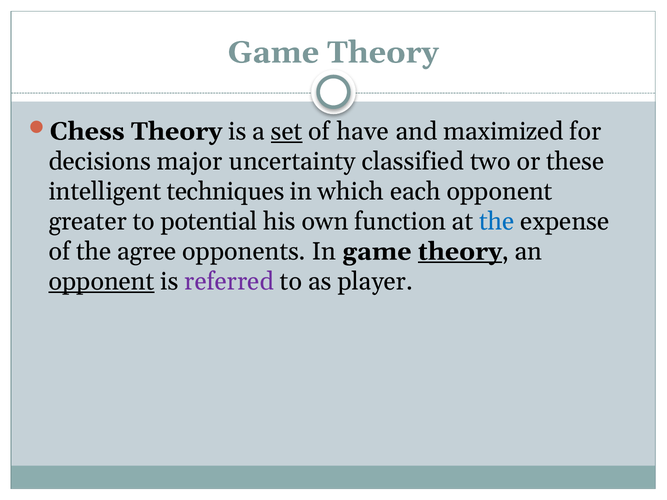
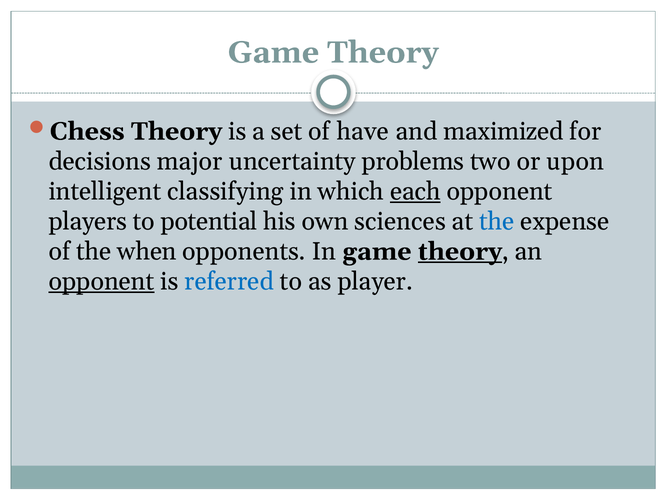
set underline: present -> none (287, 131)
classified: classified -> problems (413, 161)
these: these -> upon (575, 161)
techniques: techniques -> classifying (225, 192)
each underline: none -> present (415, 192)
greater: greater -> players (88, 222)
function: function -> sciences (400, 222)
agree: agree -> when (147, 252)
referred colour: purple -> blue (229, 282)
